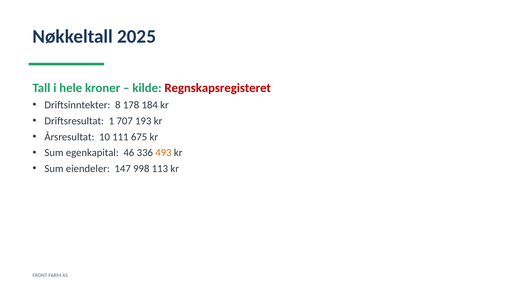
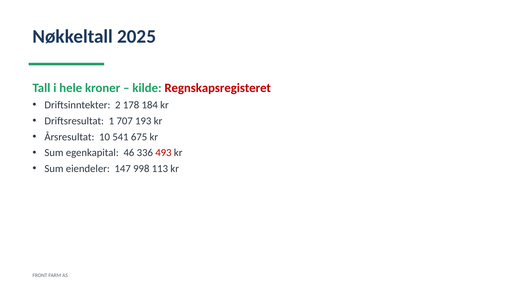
8: 8 -> 2 (118, 105)
111: 111 -> 541 (120, 137)
493 colour: orange -> red (163, 153)
